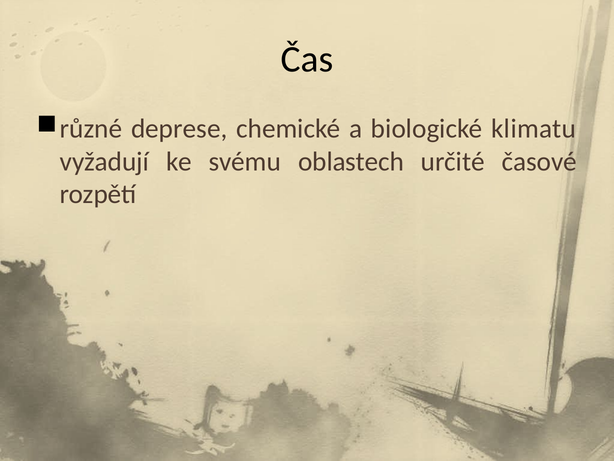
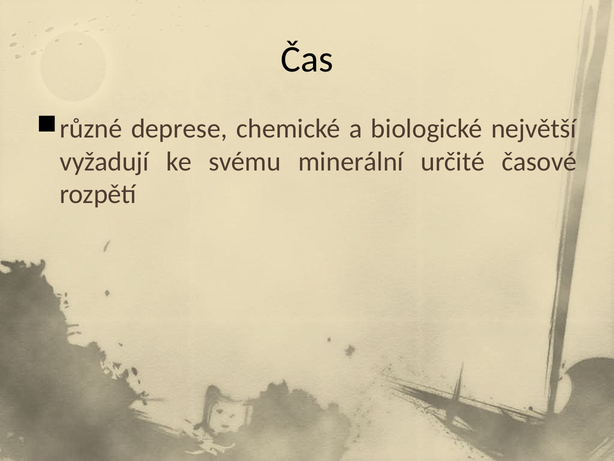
klimatu: klimatu -> největší (534, 129)
oblastech: oblastech -> minerální (351, 162)
